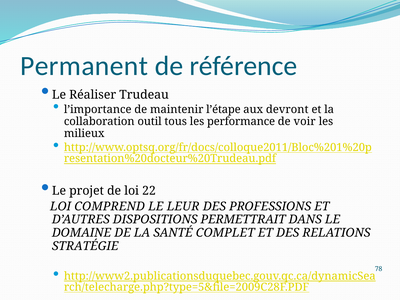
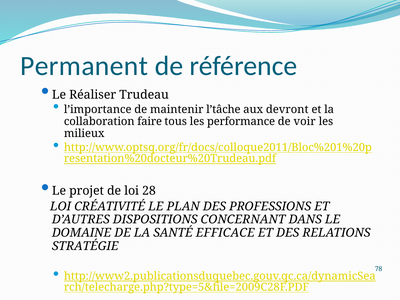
l’étape: l’étape -> l’tâche (223, 109)
outil: outil -> faire (150, 121)
22: 22 -> 28 (149, 191)
COMPREND: COMPREND -> CRÉATIVITÉ (110, 206)
LEUR: LEUR -> PLAN (183, 206)
PERMETTRAIT: PERMETTRAIT -> CONCERNANT (243, 220)
COMPLET: COMPLET -> EFFICACE (225, 233)
